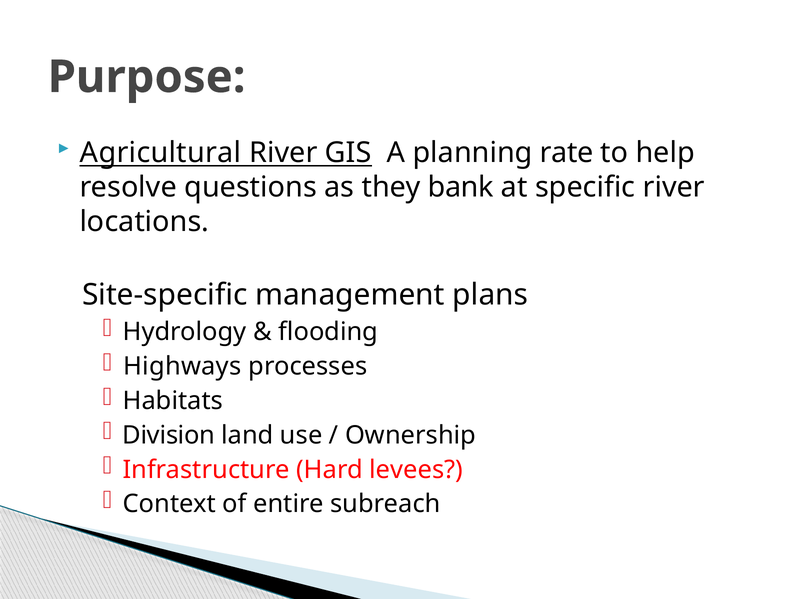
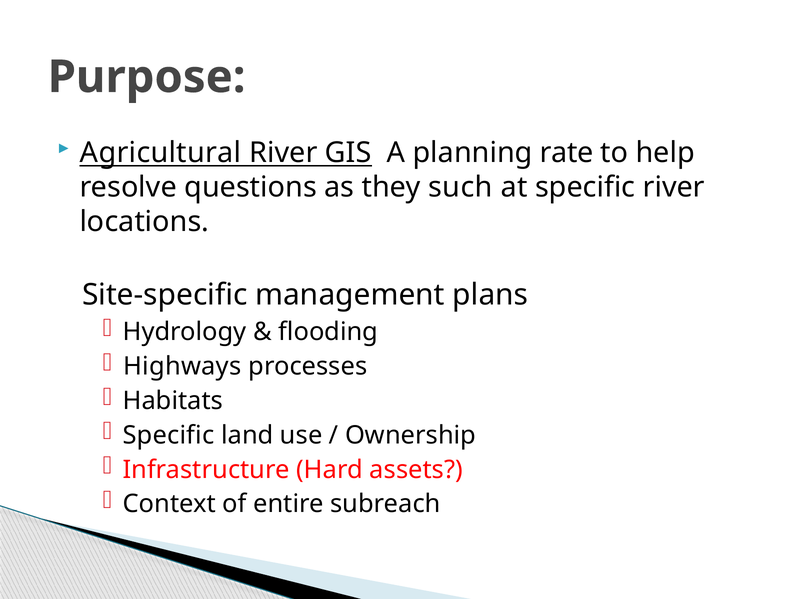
bank: bank -> such (460, 187)
Division: Division -> Specific (169, 435)
levees: levees -> assets (416, 469)
